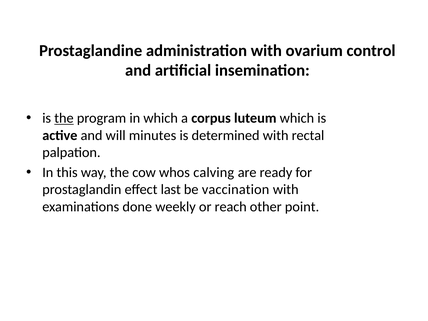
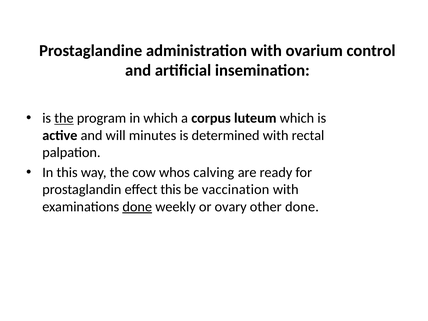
effect last: last -> this (171, 190)
done underline: none -> present (137, 207)
reach: reach -> ovary (231, 207)
other point: point -> done (302, 207)
